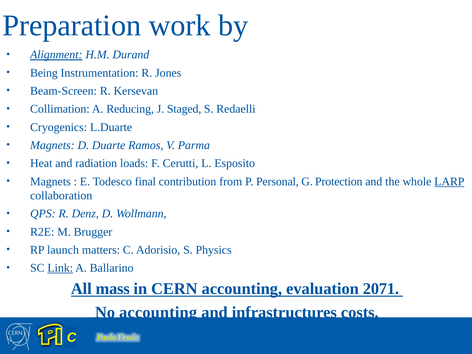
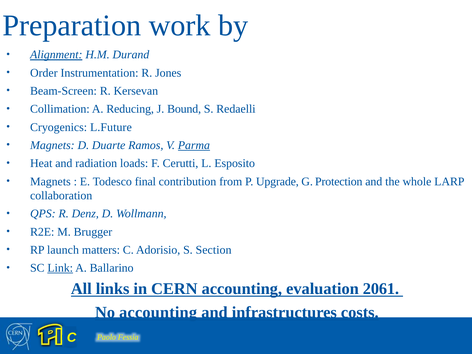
Being: Being -> Order (44, 73)
Staged: Staged -> Bound (184, 109)
L.Duarte: L.Duarte -> L.Future (111, 127)
Parma underline: none -> present (194, 145)
Personal: Personal -> Upgrade (277, 181)
LARP underline: present -> none (449, 181)
Physics: Physics -> Section (214, 250)
mass: mass -> links (113, 289)
2071: 2071 -> 2061 (381, 289)
